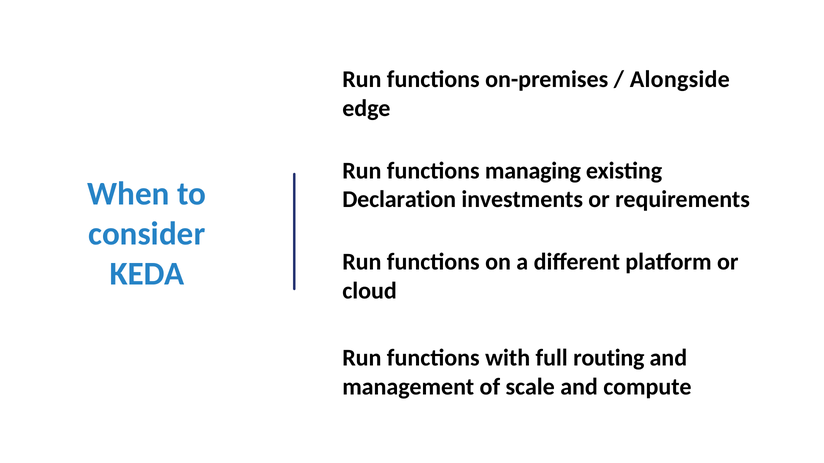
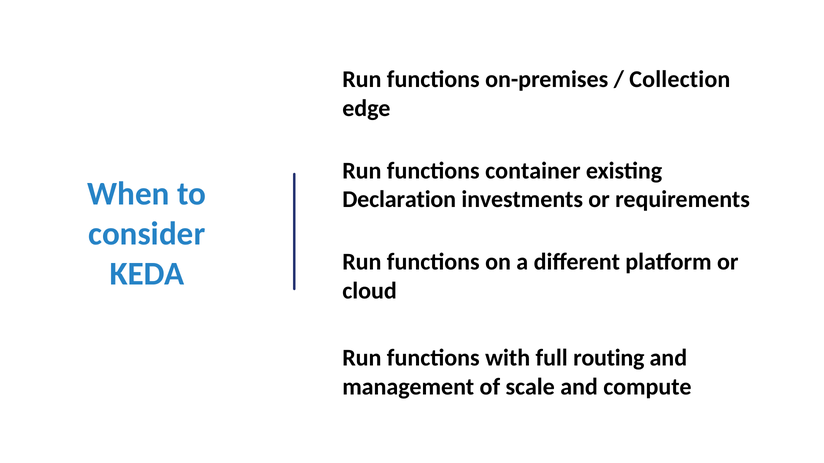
Alongside: Alongside -> Collection (680, 80)
managing: managing -> container (533, 171)
